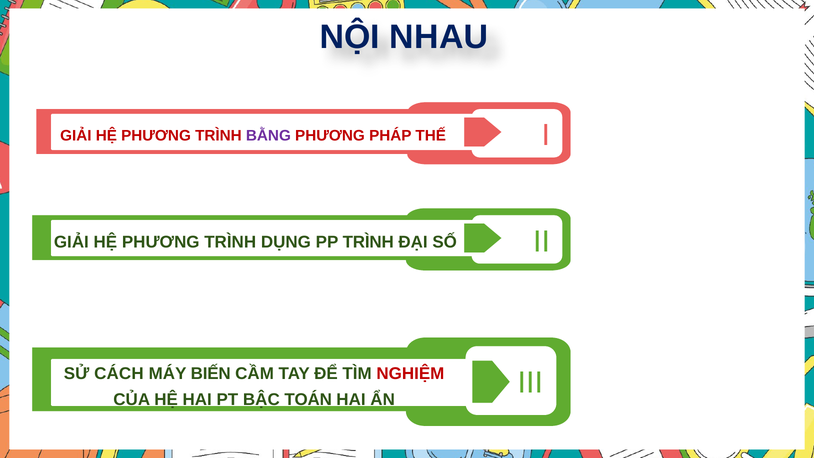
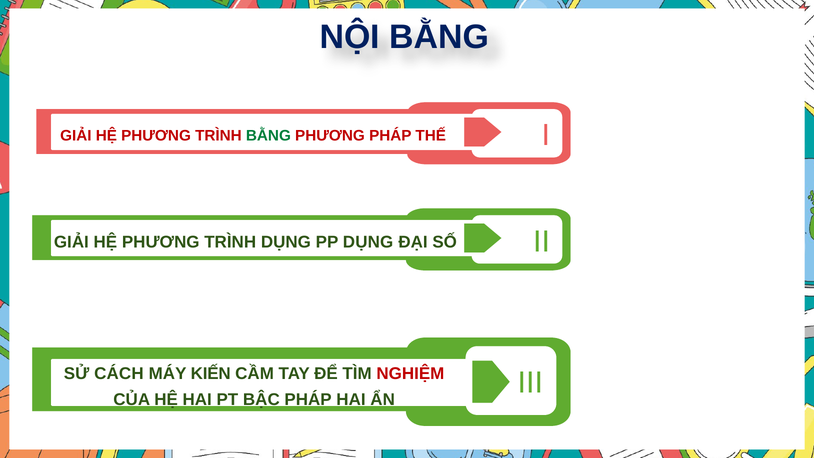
NỘI NHAU: NHAU -> BẰNG (439, 37)
BẰNG colour: purple -> green (268, 136)
PP TRÌNH: TRÌNH -> DỤNG (368, 242)
BIẾN: BIẾN -> KIẾN (211, 373)
BẬC TOÁN: TOÁN -> PHÁP (308, 400)
